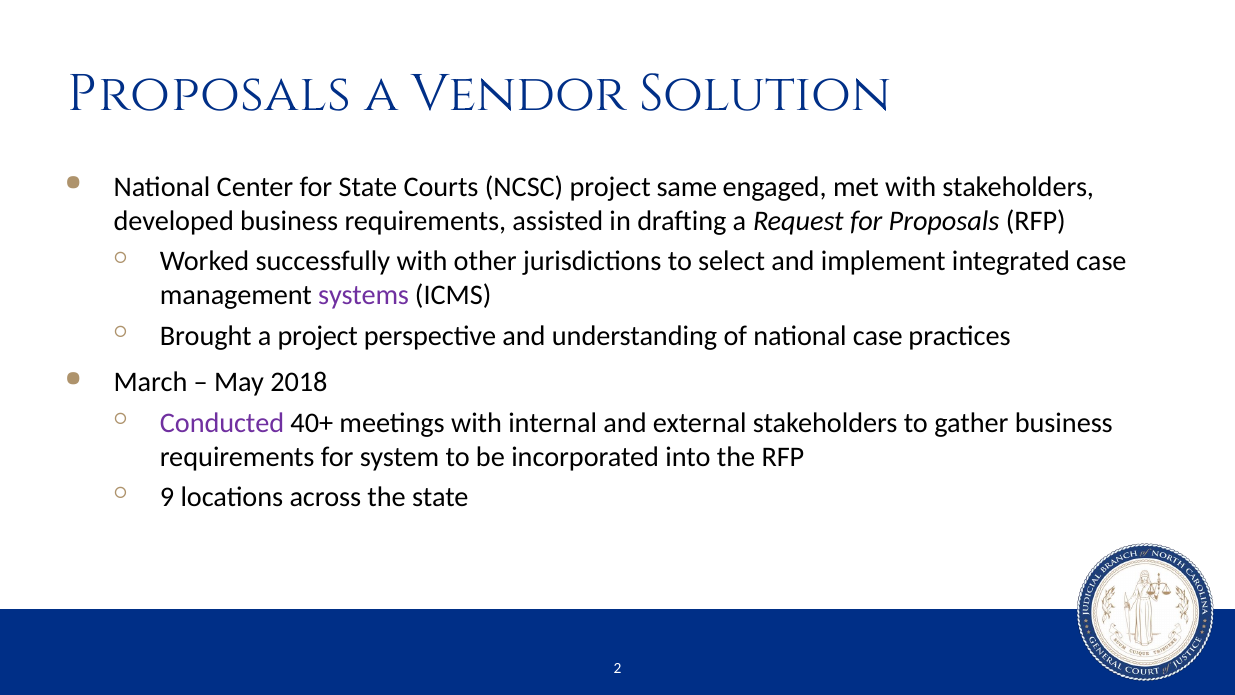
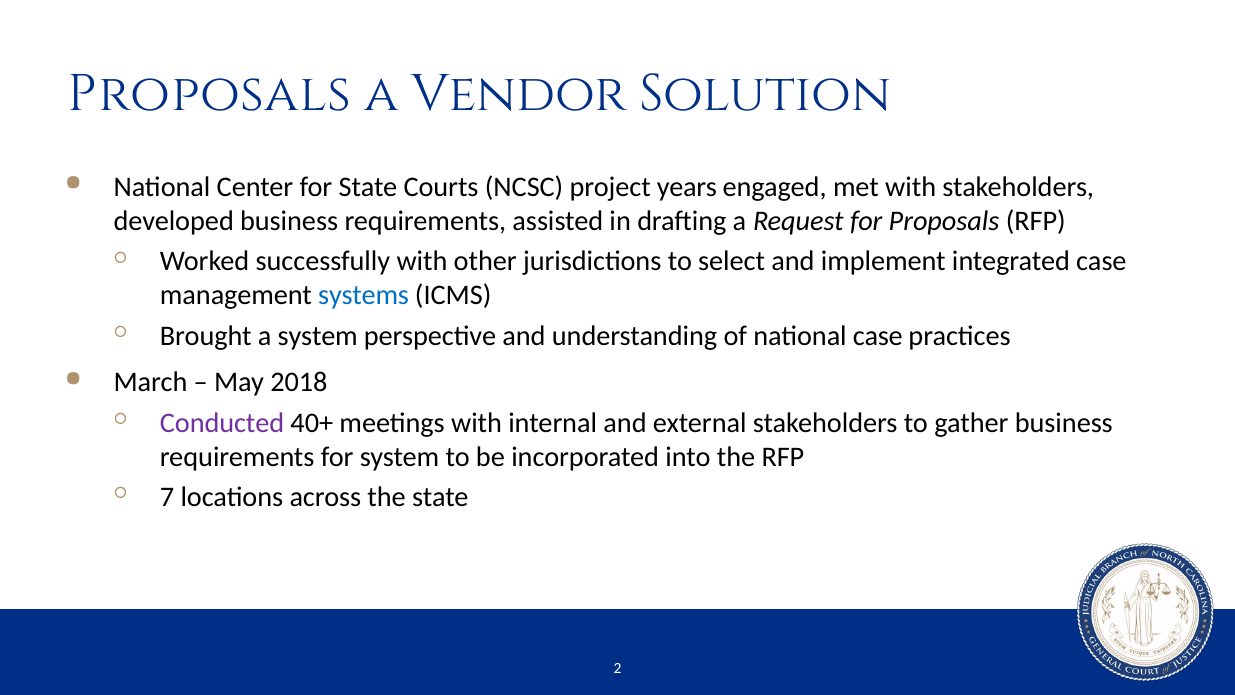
same: same -> years (687, 187)
systems colour: purple -> blue (364, 295)
a project: project -> system (318, 336)
9: 9 -> 7 (167, 497)
